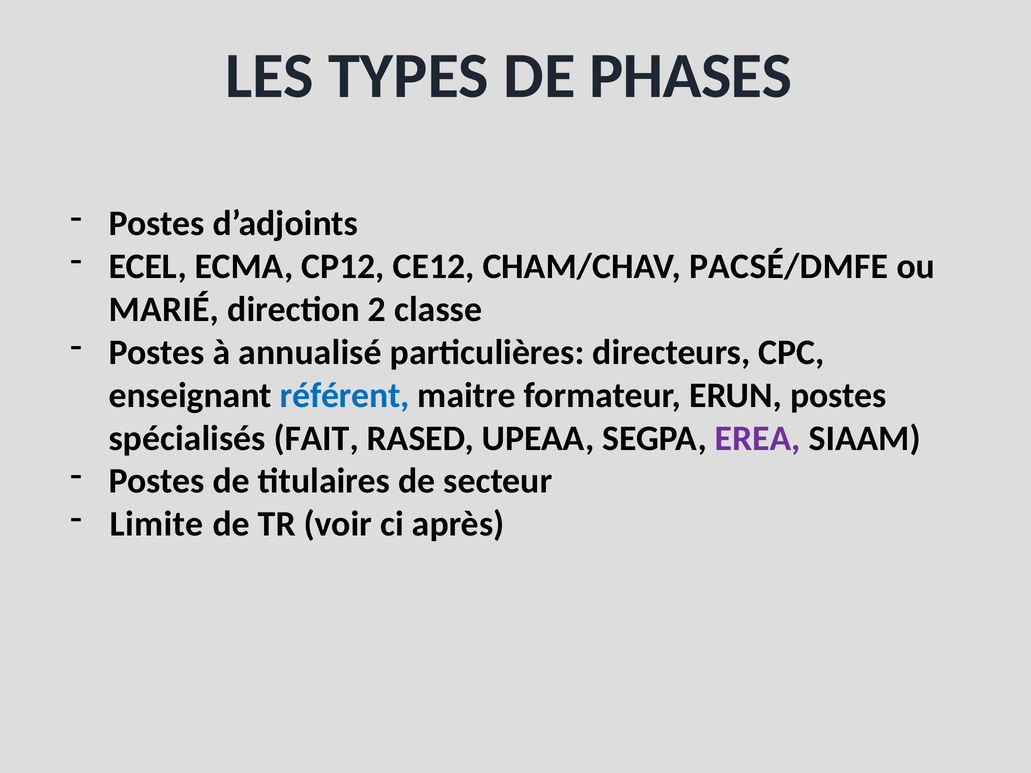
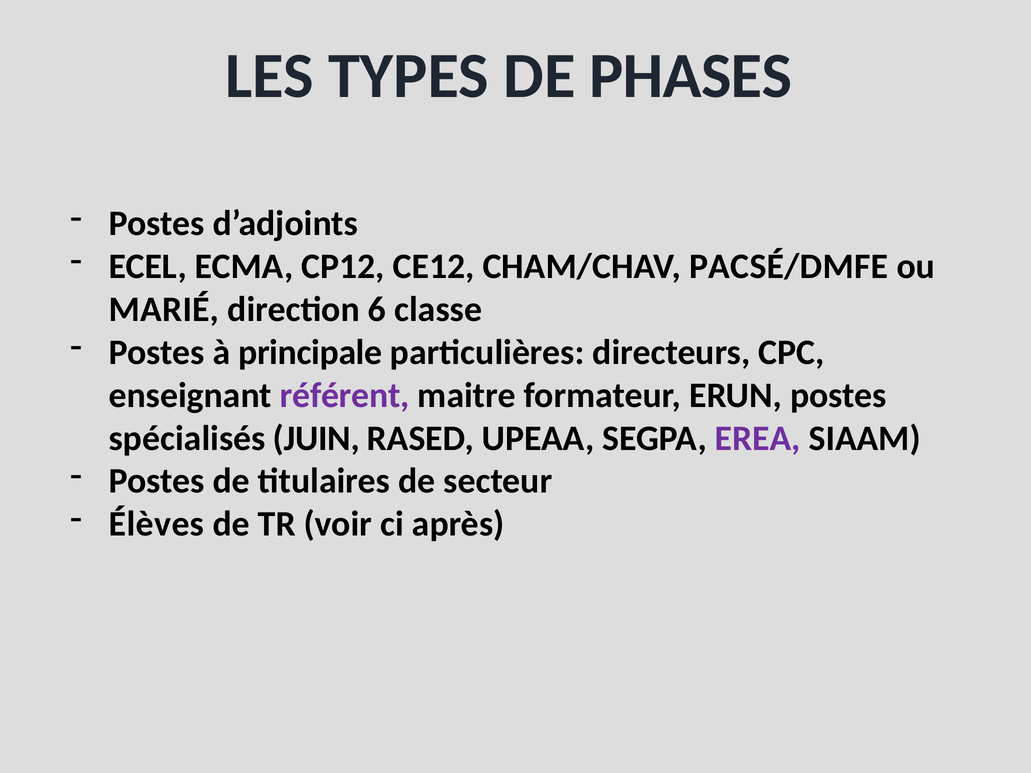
2: 2 -> 6 (377, 310)
annualisé: annualisé -> principale (310, 352)
référent colour: blue -> purple (345, 395)
FAIT: FAIT -> JUIN (316, 438)
Limite: Limite -> Élèves (157, 524)
